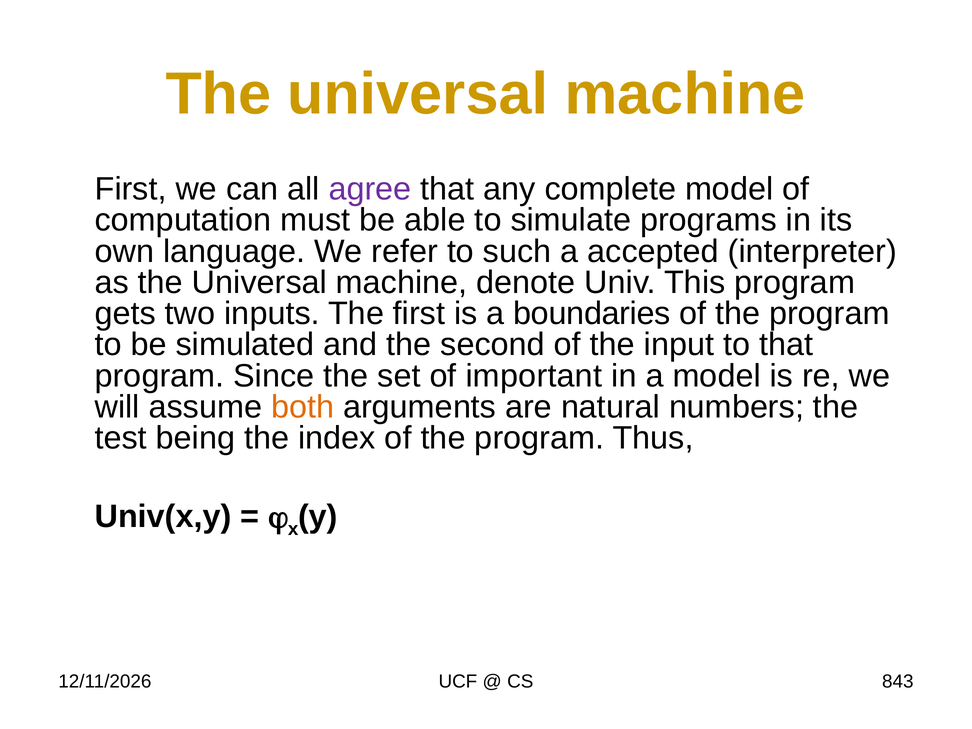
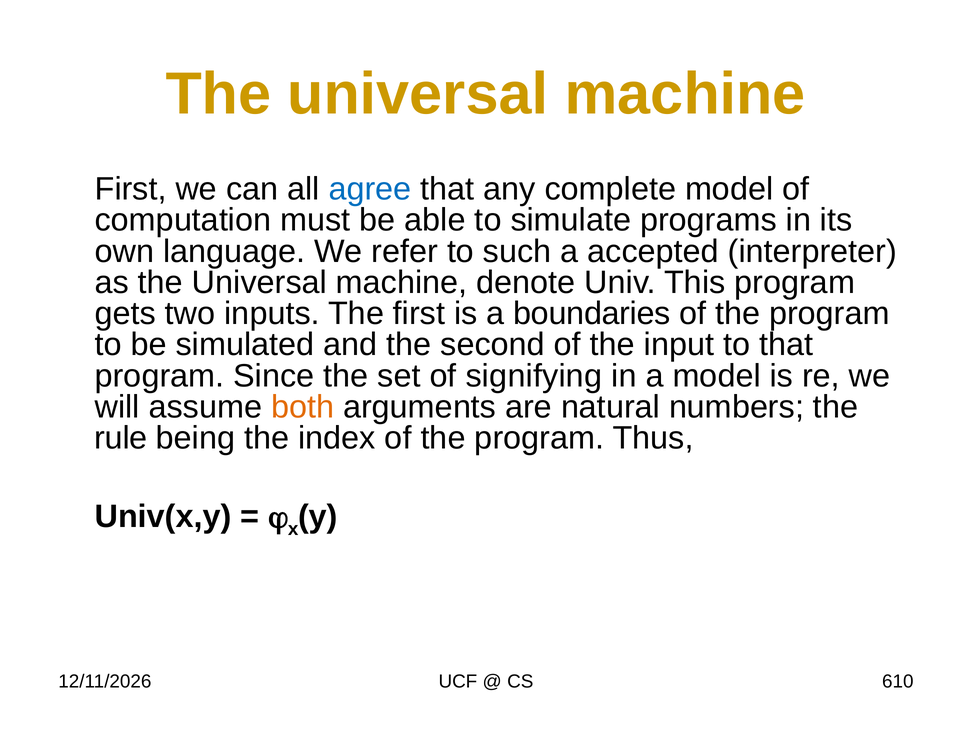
agree colour: purple -> blue (370, 189)
important: important -> signifying (534, 376)
test: test -> rule (121, 438)
843: 843 -> 610 (898, 681)
